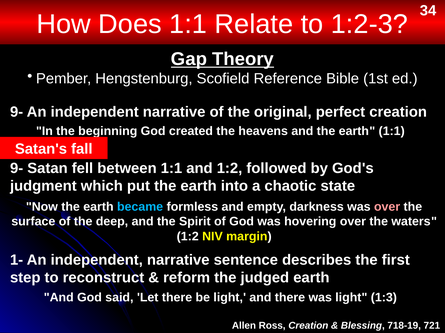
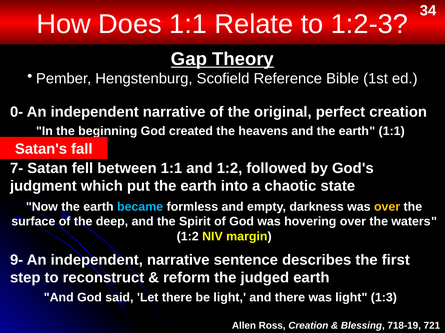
9-: 9- -> 0- (17, 112)
9-: 9- -> 7- (17, 169)
over colour: pink -> yellow (387, 207)
1-: 1- -> 9- (17, 261)
